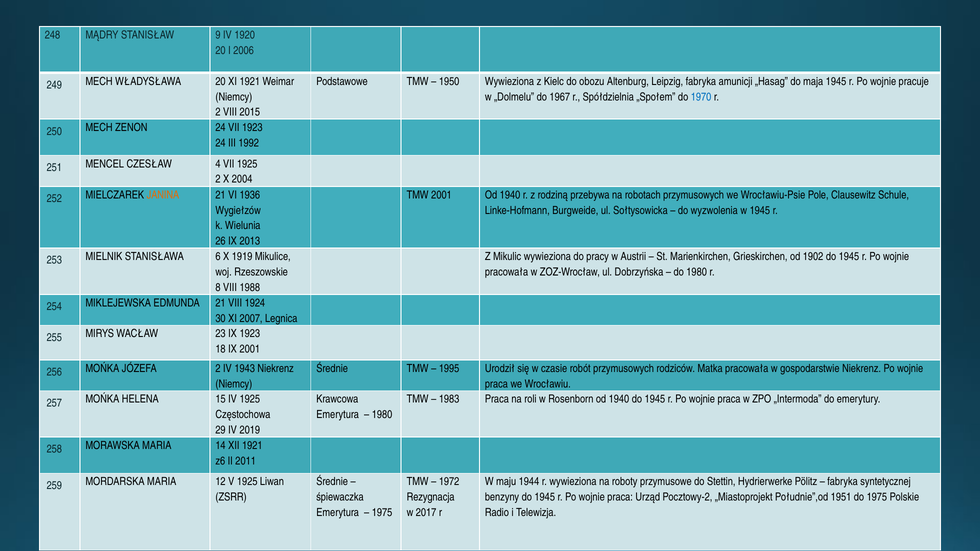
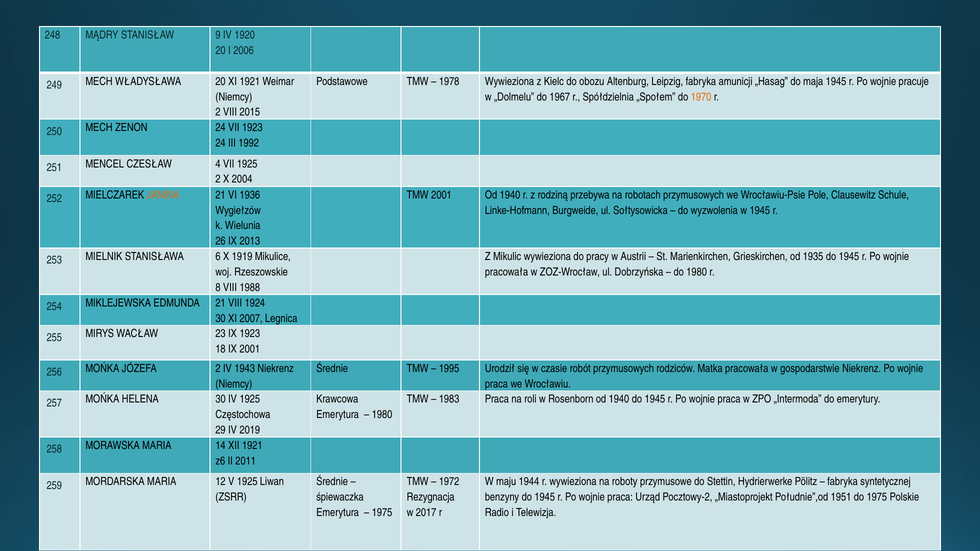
1950: 1950 -> 1978 (449, 81)
1970 colour: blue -> orange (701, 97)
1902: 1902 -> 1935 (813, 257)
HELENA 15: 15 -> 30 (221, 399)
